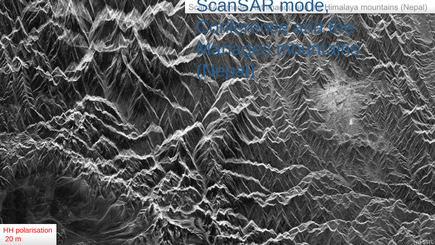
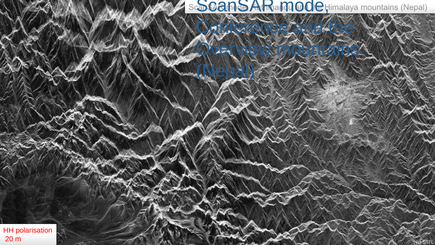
Manages: Manages -> Overview (234, 49)
